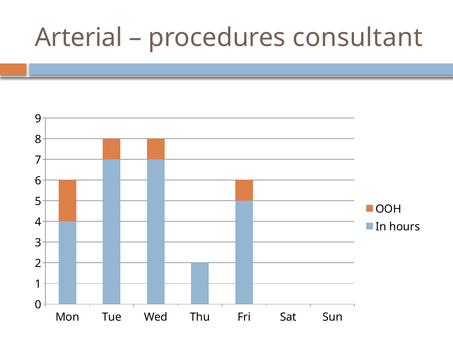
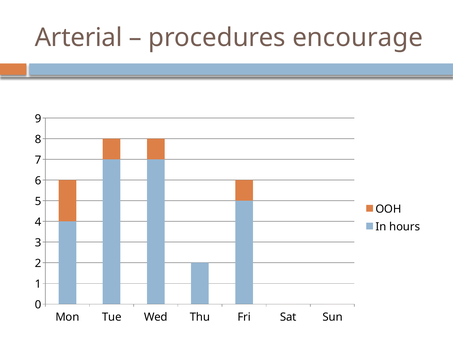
consultant: consultant -> encourage (358, 38)
